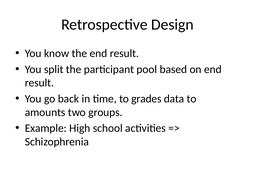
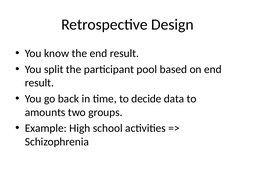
grades: grades -> decide (146, 99)
